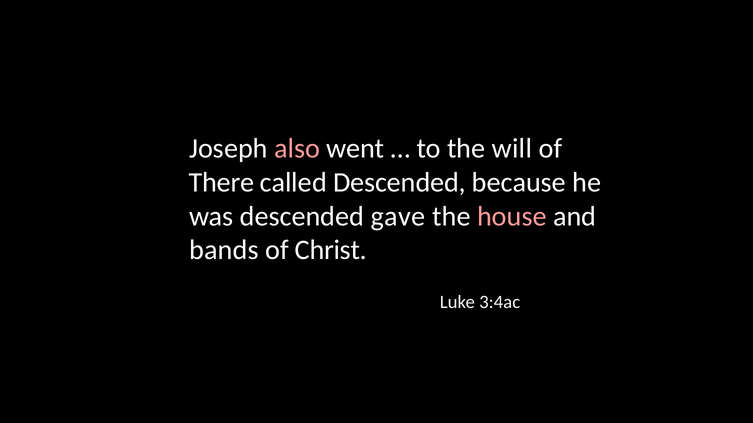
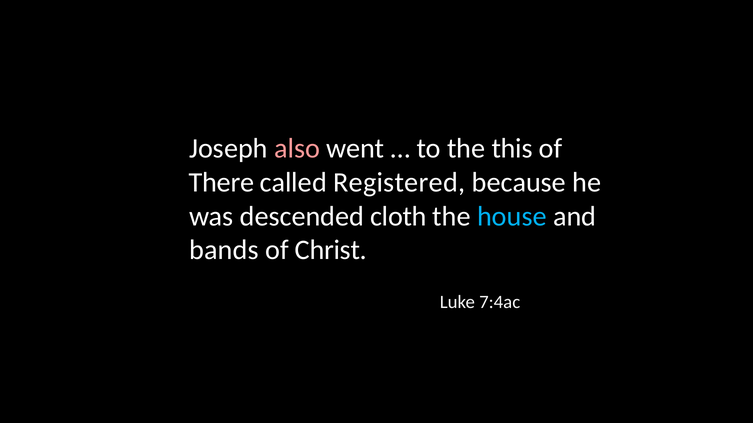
will: will -> this (512, 149)
called Descended: Descended -> Registered (399, 183)
gave: gave -> cloth (398, 217)
house colour: pink -> light blue (512, 217)
3:4ac: 3:4ac -> 7:4ac (500, 302)
